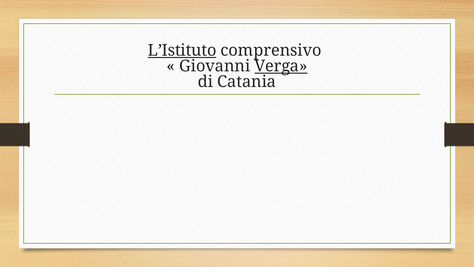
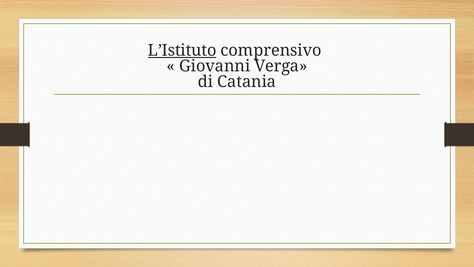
Verga underline: present -> none (281, 66)
